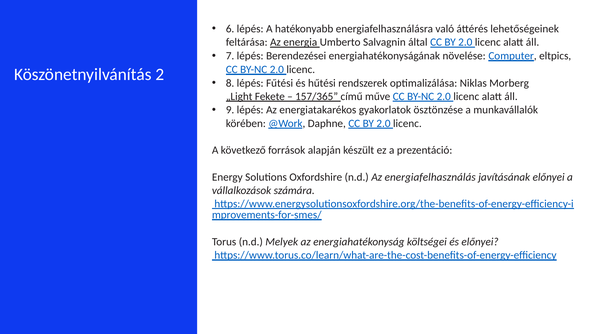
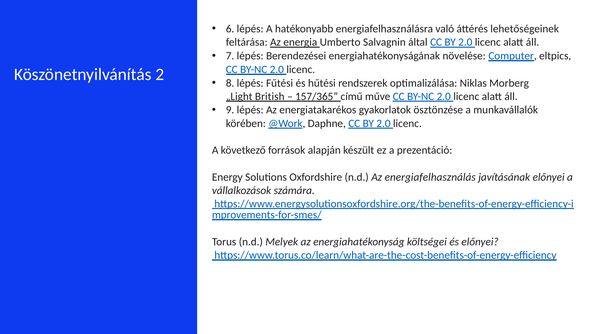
Fekete: Fekete -> British (270, 96)
